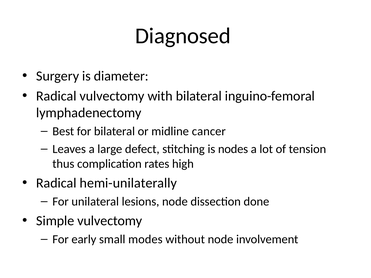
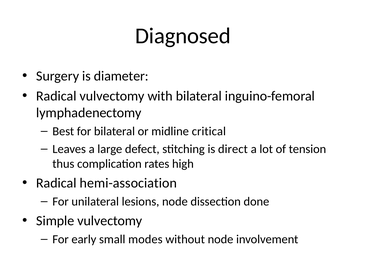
cancer: cancer -> critical (209, 131)
nodes: nodes -> direct (233, 149)
hemi-unilaterally: hemi-unilaterally -> hemi-association (128, 183)
